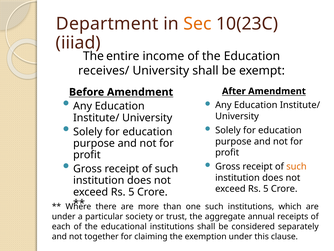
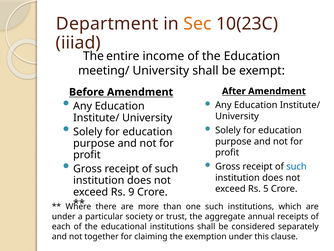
receives/: receives/ -> meeting/ (104, 71)
such colour: orange -> blue (296, 166)
5: 5 -> 9 (131, 192)
